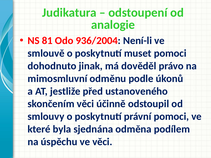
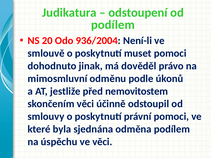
analogie: analogie -> podílem (113, 25)
81: 81 -> 20 (47, 41)
ustanoveného: ustanoveného -> nemovitostem (137, 91)
